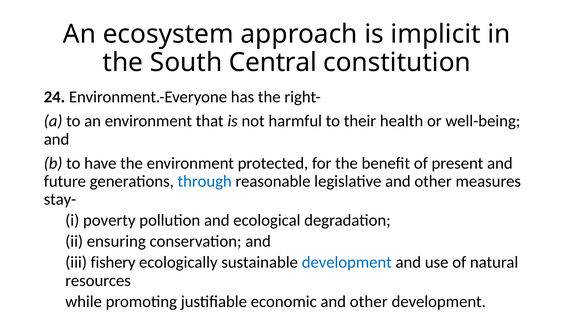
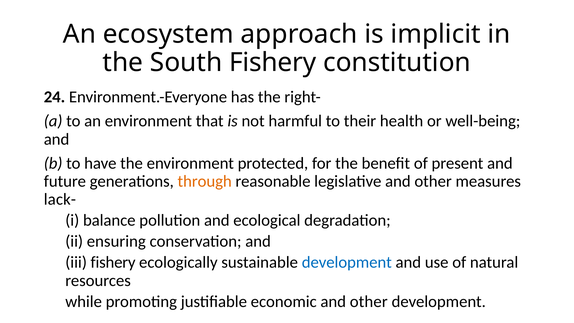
South Central: Central -> Fishery (273, 62)
through colour: blue -> orange (205, 181)
stay-: stay- -> lack- (60, 199)
poverty: poverty -> balance (109, 220)
